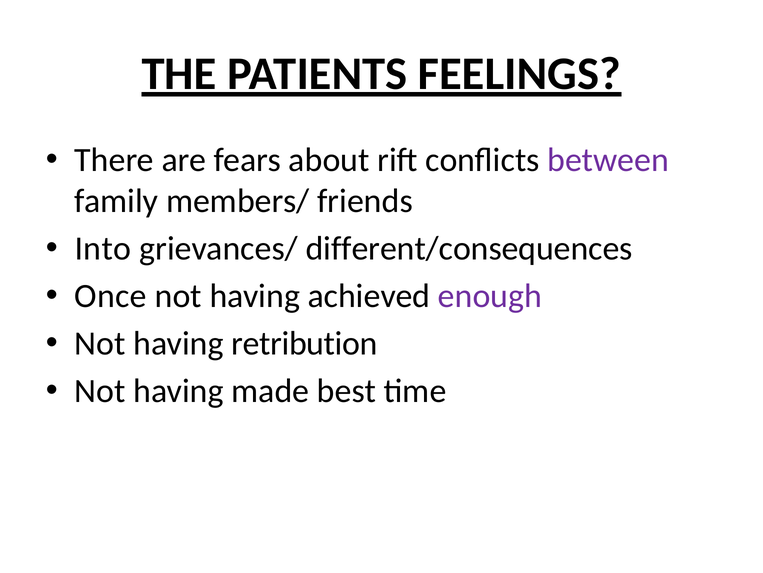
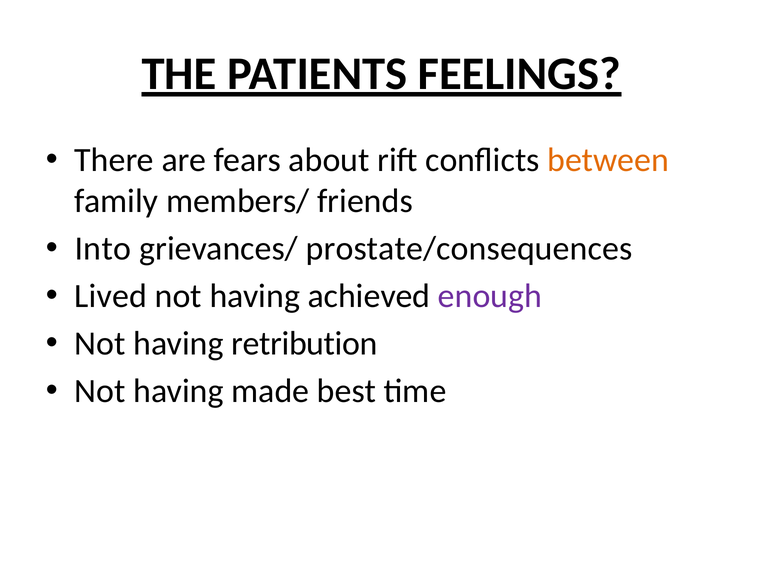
between colour: purple -> orange (608, 160)
different/consequences: different/consequences -> prostate/consequences (469, 248)
Once: Once -> Lived (111, 296)
